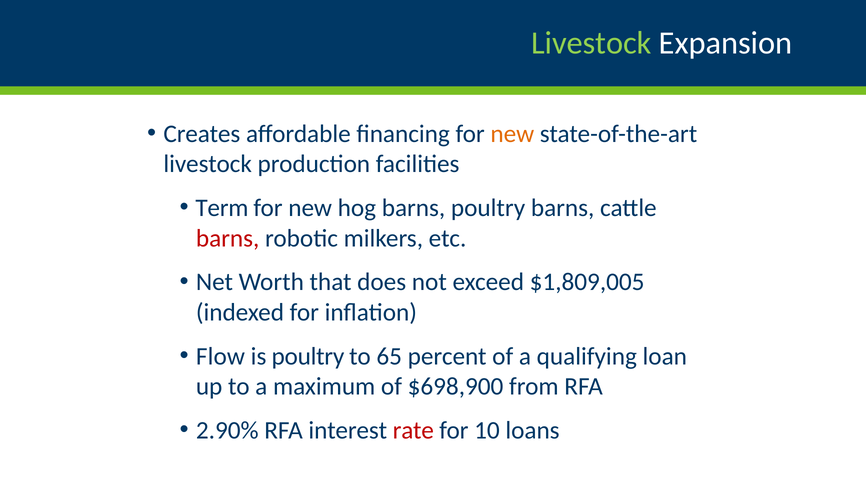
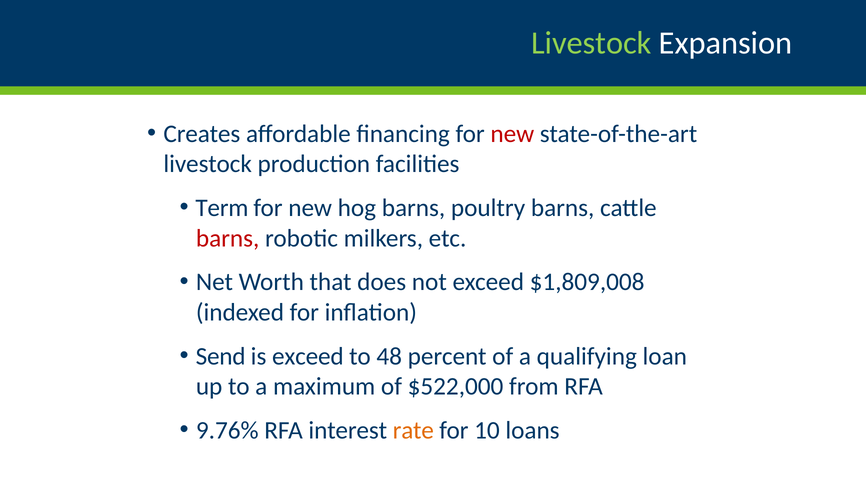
new colour: orange -> red (512, 134)
$1,809,005: $1,809,005 -> $1,809,008 (587, 282)
Flow: Flow -> Send (221, 356)
is poultry: poultry -> exceed (308, 356)
65: 65 -> 48 (389, 356)
$698,900: $698,900 -> $522,000 (456, 387)
2.90%: 2.90% -> 9.76% (227, 431)
rate colour: red -> orange (413, 431)
